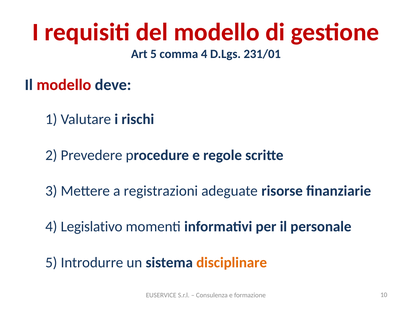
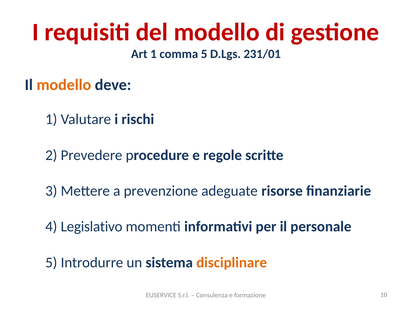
Art 5: 5 -> 1 (154, 54)
comma 4: 4 -> 5 (204, 54)
modello colour: red -> orange (64, 85)
registrazioni: registrazioni -> prevenzione (161, 191)
